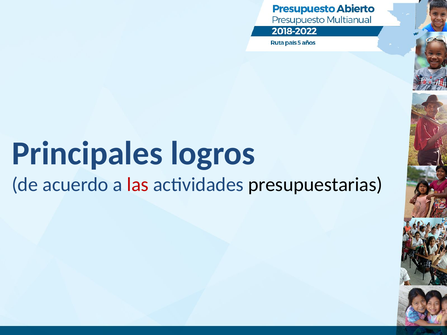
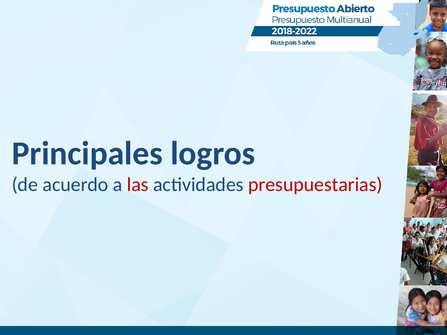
presupuestarias colour: black -> red (315, 185)
